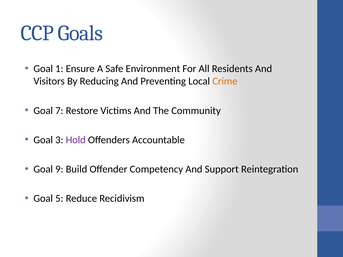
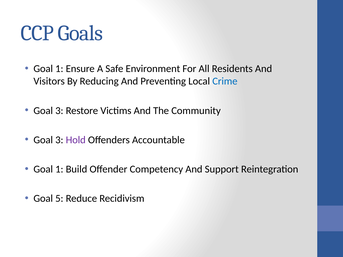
Crime colour: orange -> blue (225, 81)
7: 7 -> 3 (59, 111)
9: 9 -> 1 (59, 169)
